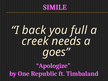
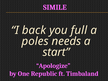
creek: creek -> poles (35, 41)
goes: goes -> start (56, 52)
